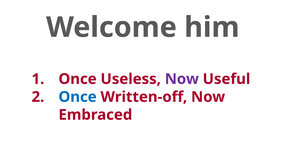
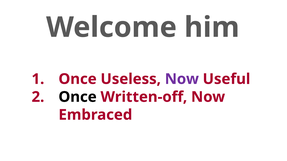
Once colour: blue -> black (78, 97)
